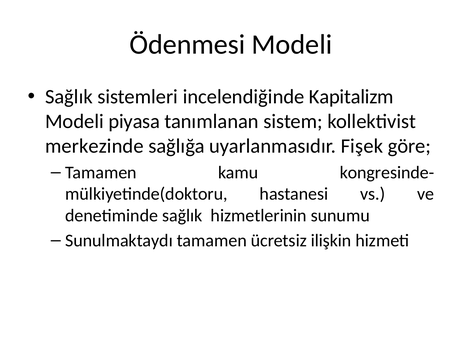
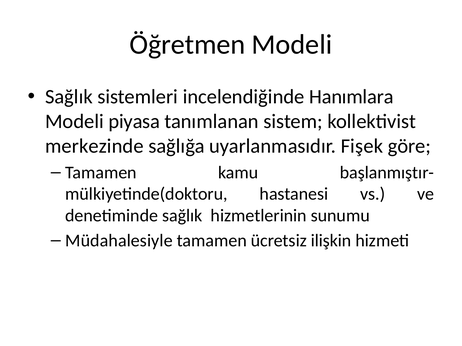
Ödenmesi: Ödenmesi -> Öğretmen (187, 45)
Kapitalizm: Kapitalizm -> Hanımlara (351, 97)
kongresinde-: kongresinde- -> başlanmıştır- (387, 173)
Sunulmaktaydı: Sunulmaktaydı -> Müdahalesiyle (119, 241)
